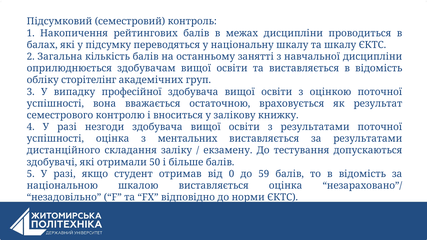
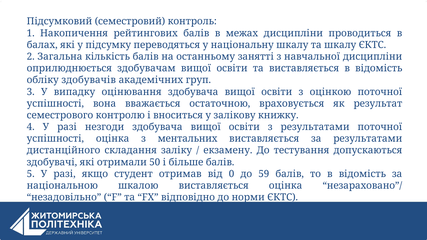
сторітелінг: сторітелінг -> здобувачів (89, 80)
професійної: професійної -> оцінювання (132, 92)
